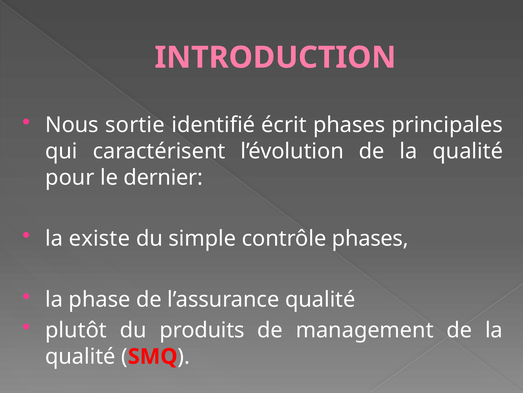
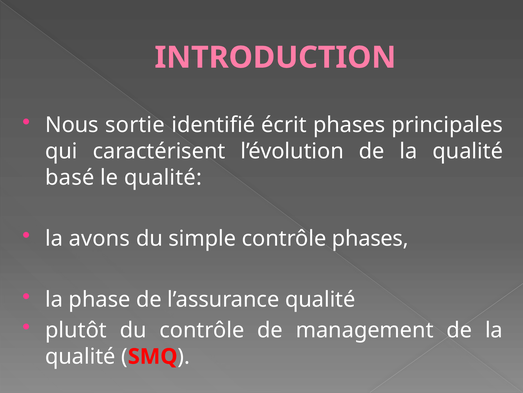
pour: pour -> basé (70, 177)
le dernier: dernier -> qualité (163, 177)
existe: existe -> avons (99, 238)
du produits: produits -> contrôle (202, 330)
